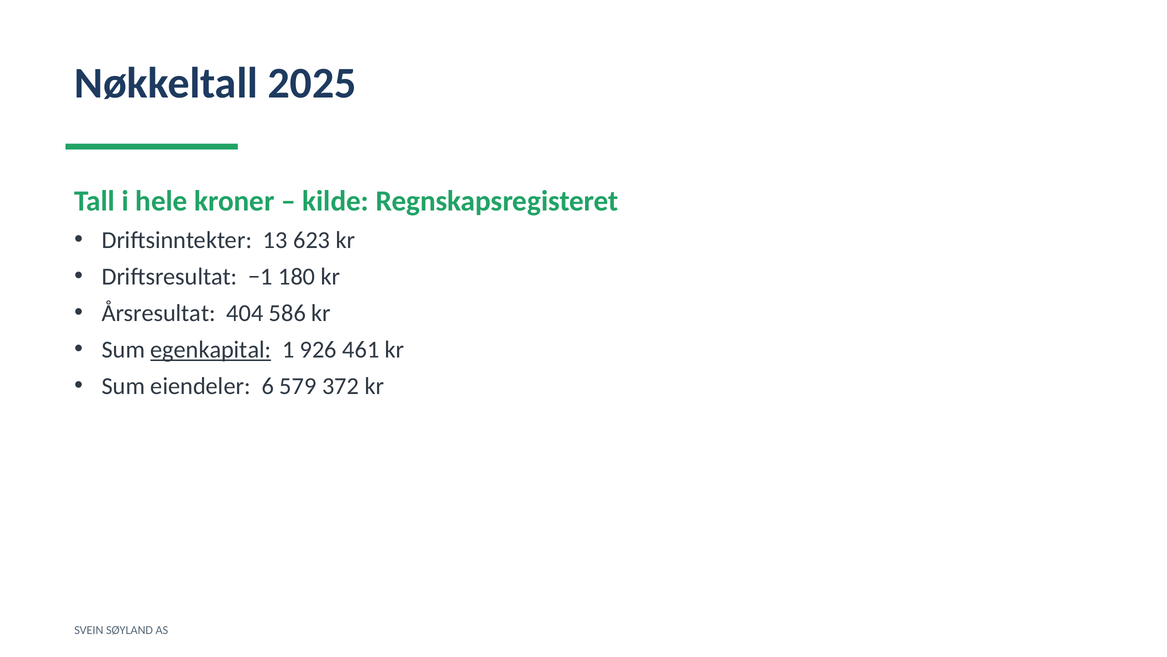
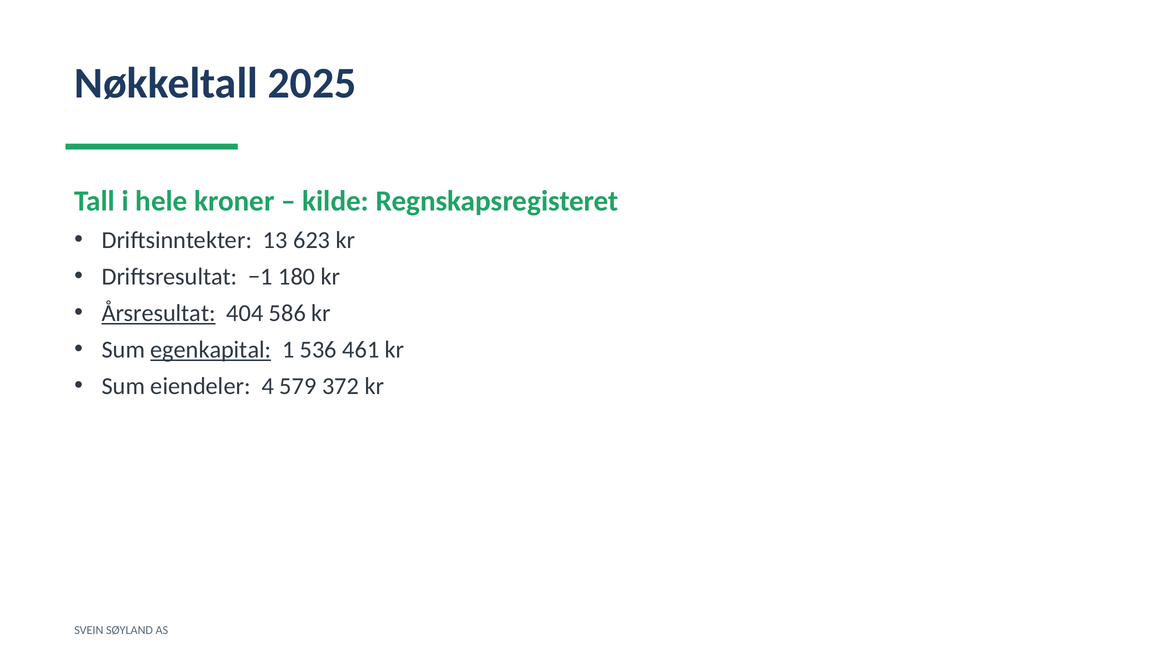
Årsresultat underline: none -> present (159, 313)
926: 926 -> 536 (318, 349)
6: 6 -> 4 (268, 386)
